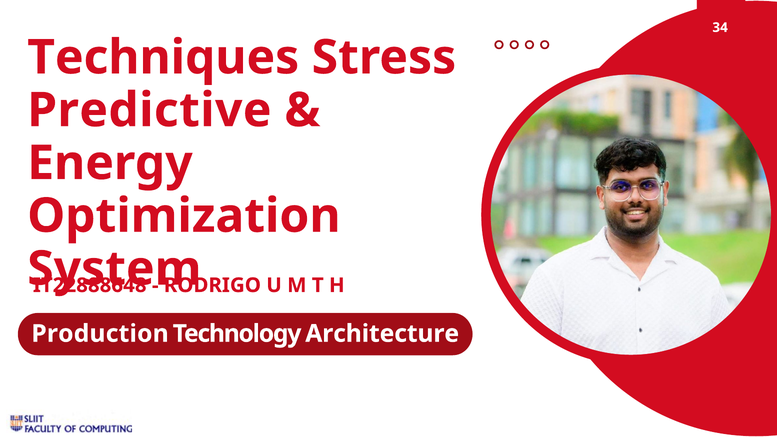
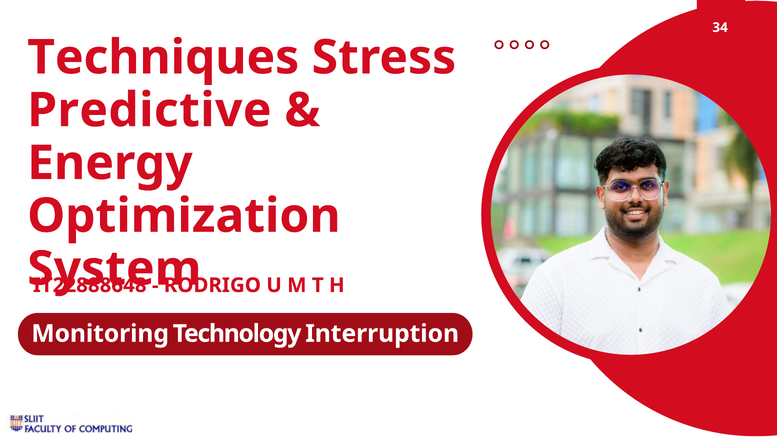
Production: Production -> Monitoring (100, 334)
Architecture: Architecture -> Interruption (382, 334)
